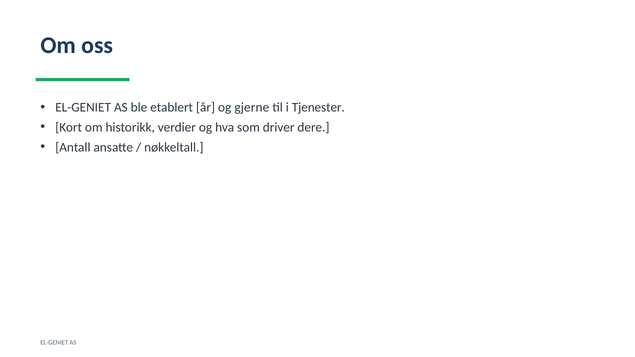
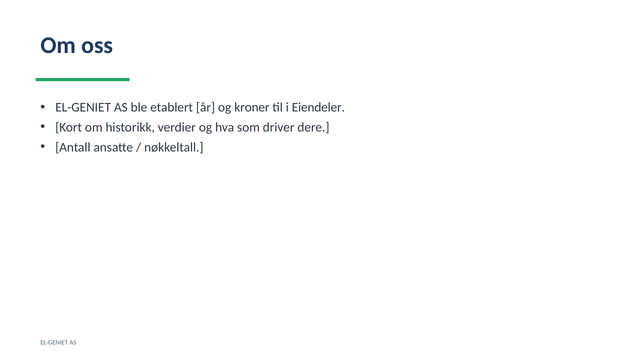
gjerne: gjerne -> kroner (252, 108)
Tjenester: Tjenester -> Eiendeler (318, 108)
